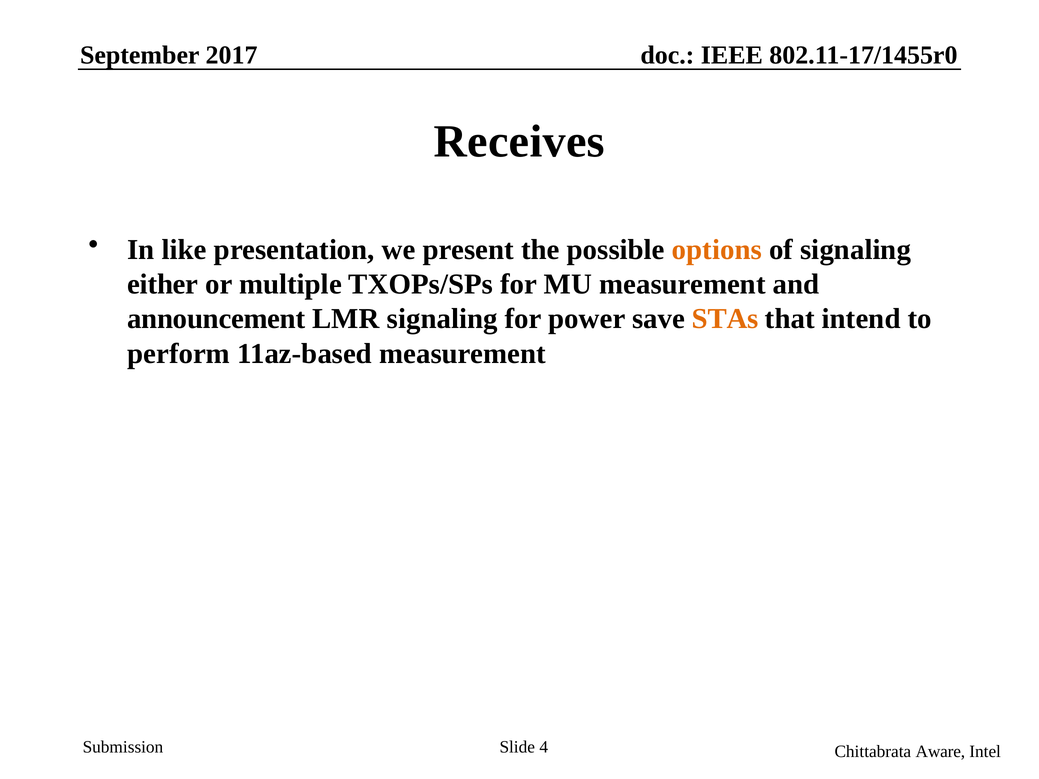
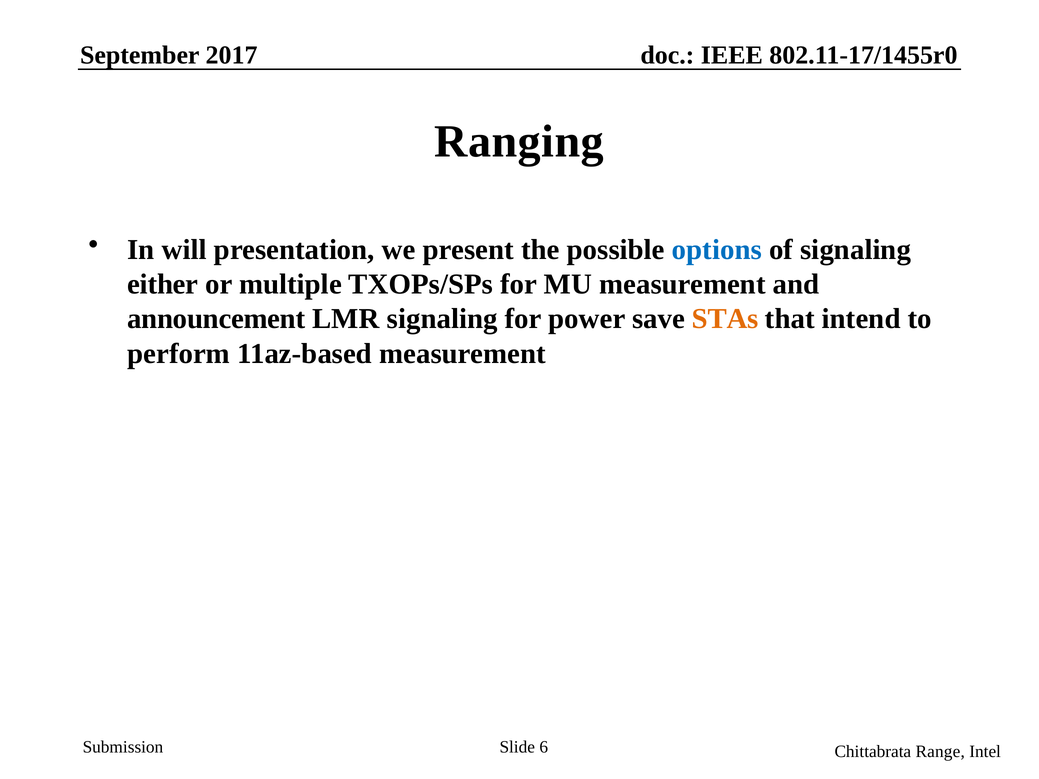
Receives: Receives -> Ranging (519, 142)
like: like -> will (184, 250)
options colour: orange -> blue (717, 250)
4: 4 -> 6 (544, 747)
Aware: Aware -> Range (940, 752)
